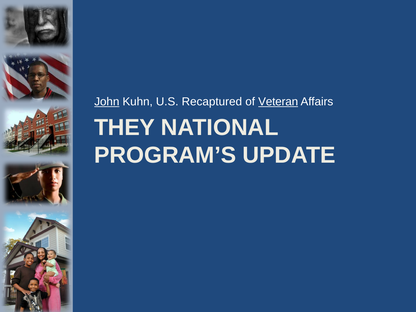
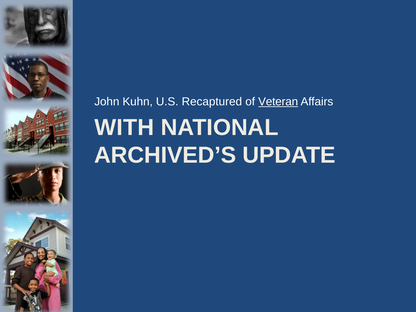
John underline: present -> none (107, 102)
THEY: THEY -> WITH (124, 127)
PROGRAM’S: PROGRAM’S -> ARCHIVED’S (165, 155)
